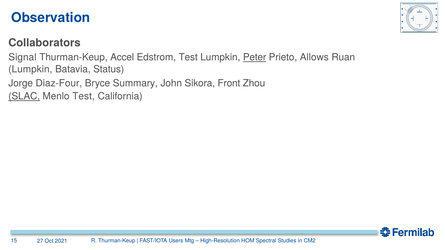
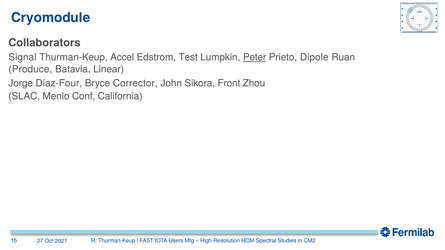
Observation: Observation -> Cryomodule (51, 18)
Allows: Allows -> Dipole (314, 57)
Lumpkin: Lumpkin -> Produce (30, 69)
Status: Status -> Linear (109, 69)
Summary: Summary -> Corrector (135, 83)
SLAC underline: present -> none (24, 96)
Menlo Test: Test -> Conf (84, 96)
